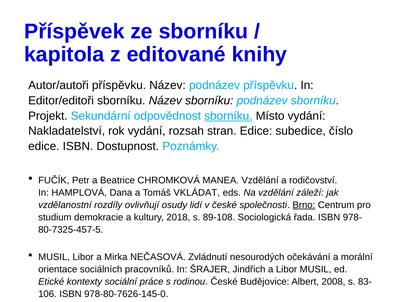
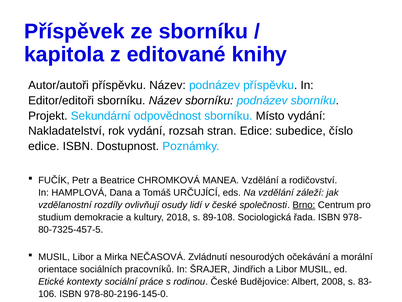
sborníku underline: present -> none (228, 116)
VKLÁDAT: VKLÁDAT -> URČUJÍCÍ (197, 192)
978-80-7626-145-0: 978-80-7626-145-0 -> 978-80-2196-145-0 (126, 294)
